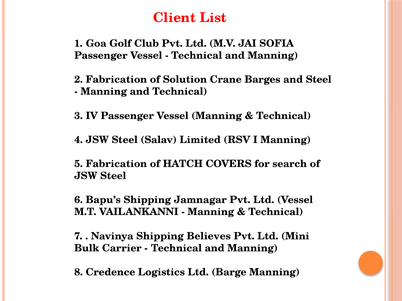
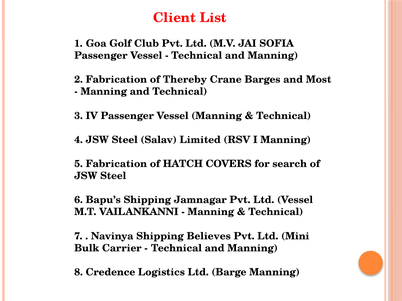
Solution: Solution -> Thereby (185, 80)
and Steel: Steel -> Most (319, 80)
